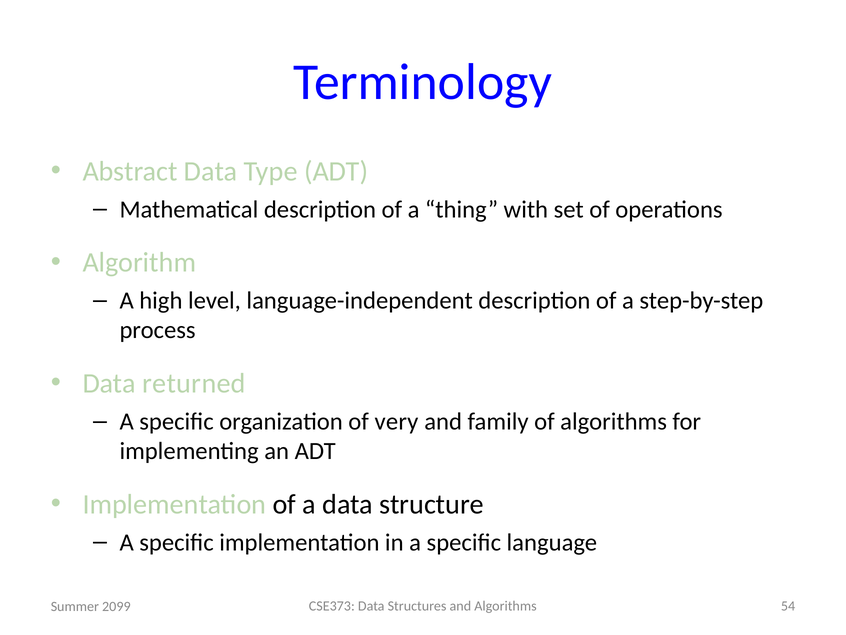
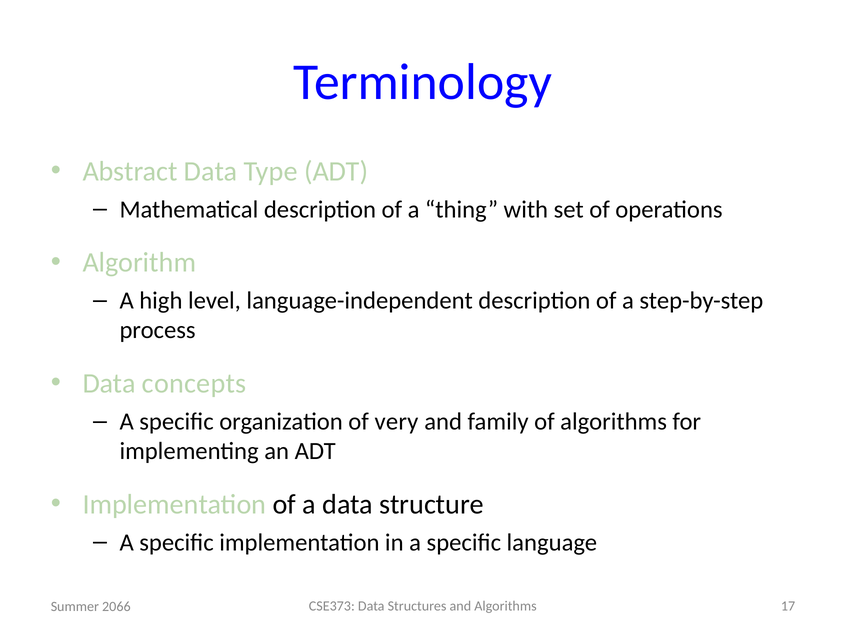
returned: returned -> concepts (194, 383)
54: 54 -> 17 (788, 606)
2099: 2099 -> 2066 (116, 606)
